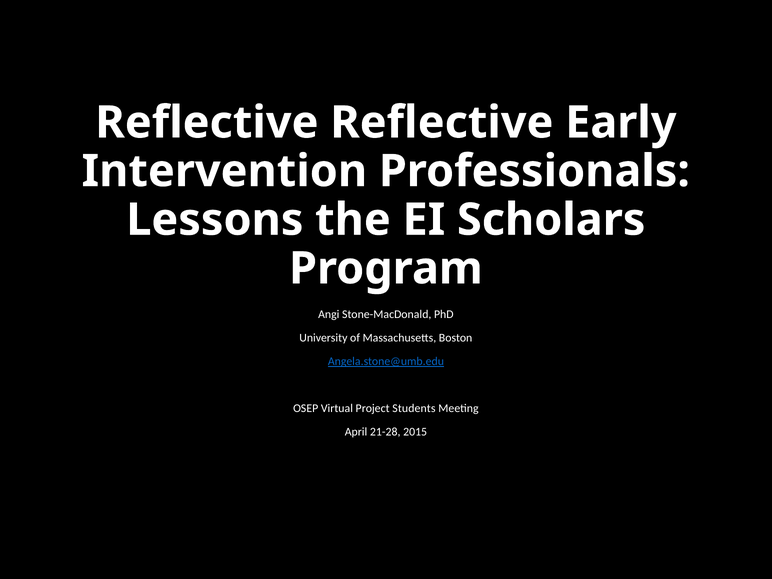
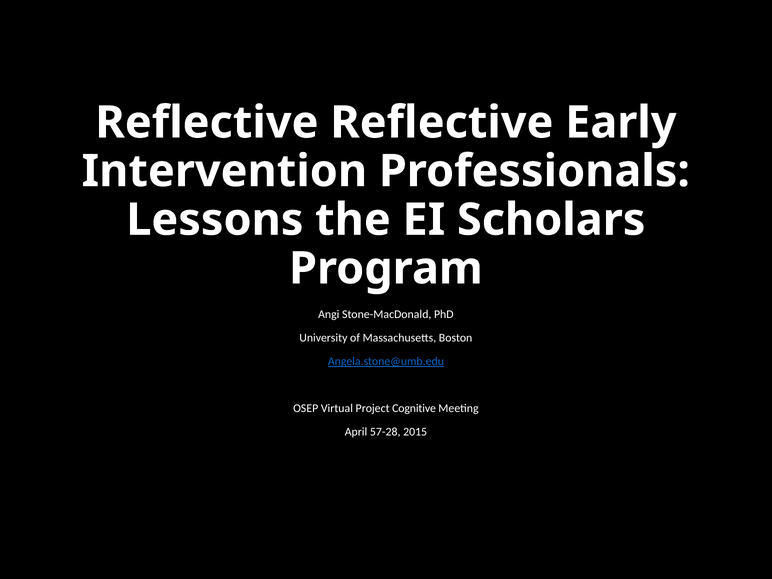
Students: Students -> Cognitive (414, 408)
21-28: 21-28 -> 57-28 (385, 432)
